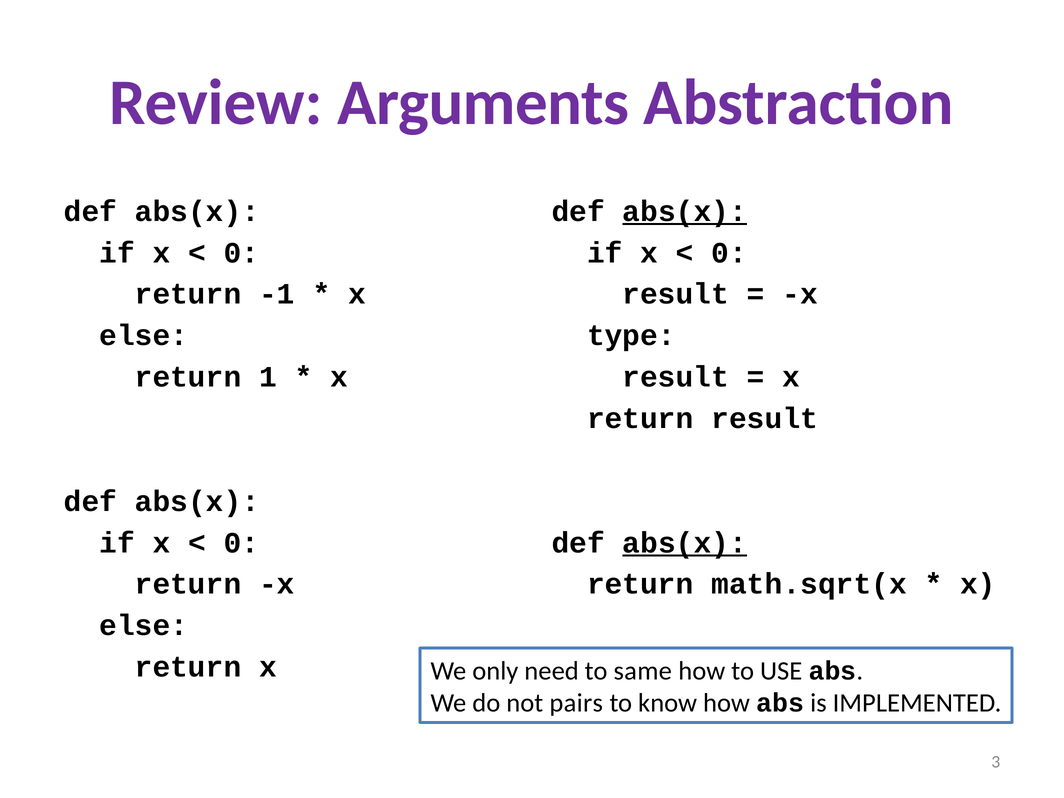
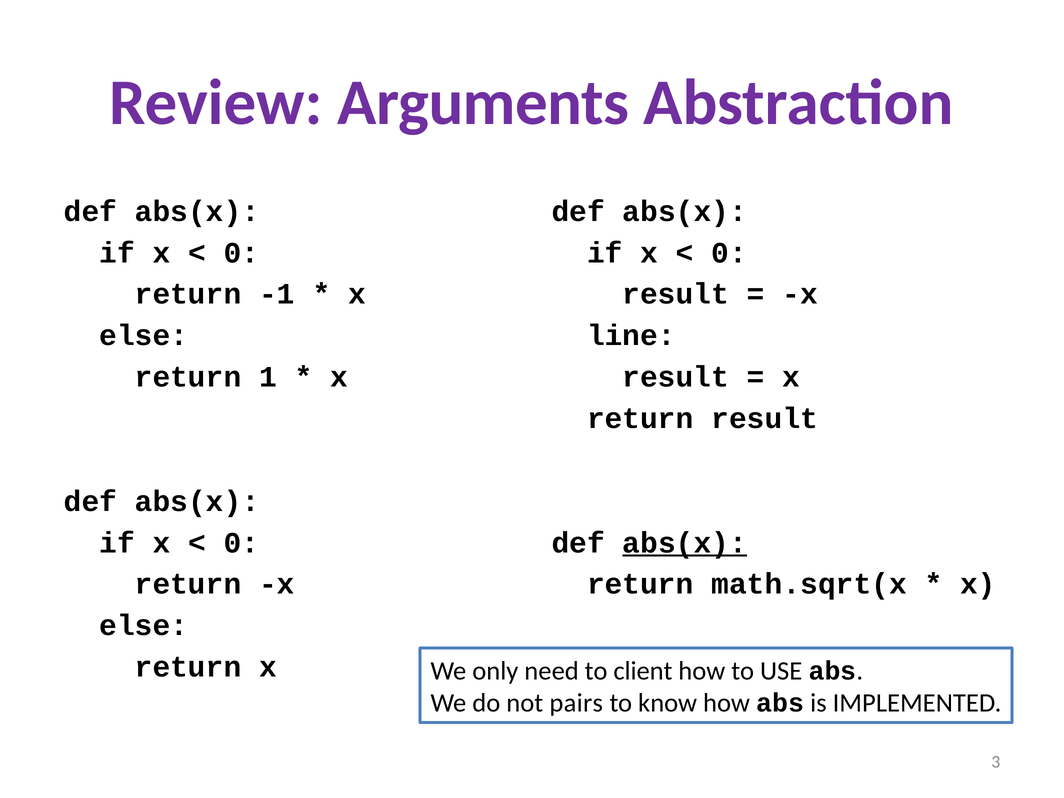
abs(x underline: present -> none (685, 211)
type: type -> line (631, 336)
same: same -> client (643, 671)
